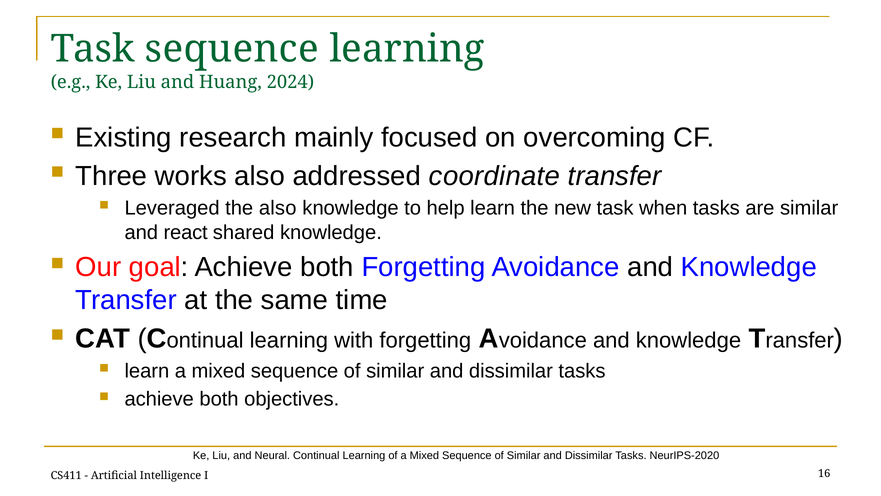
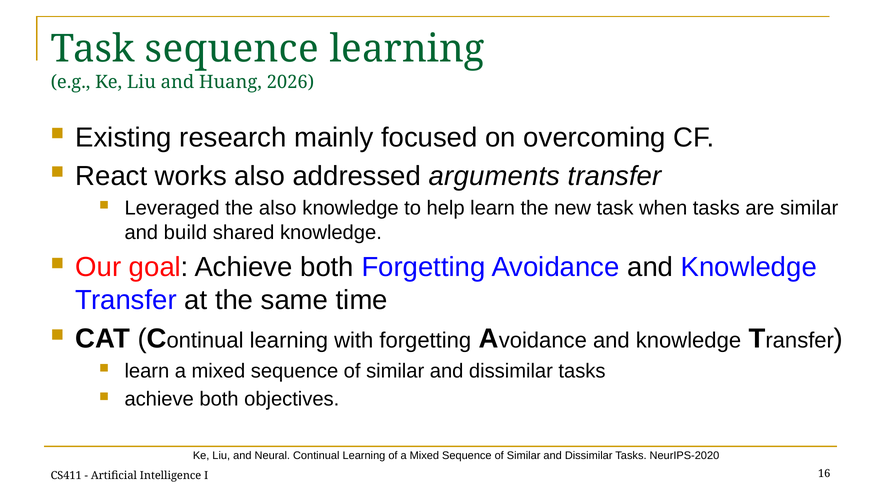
2024: 2024 -> 2026 (290, 82)
Three: Three -> React (111, 176)
coordinate: coordinate -> arguments (495, 176)
react: react -> build (185, 232)
